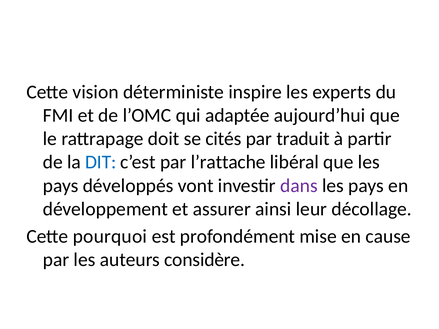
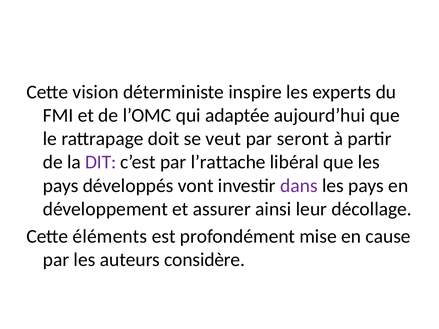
cités: cités -> veut (223, 139)
traduit: traduit -> seront (303, 139)
DIT colour: blue -> purple (101, 162)
pourquoi: pourquoi -> éléments (110, 237)
